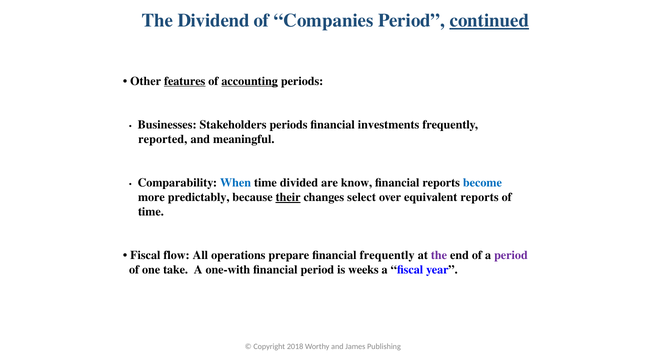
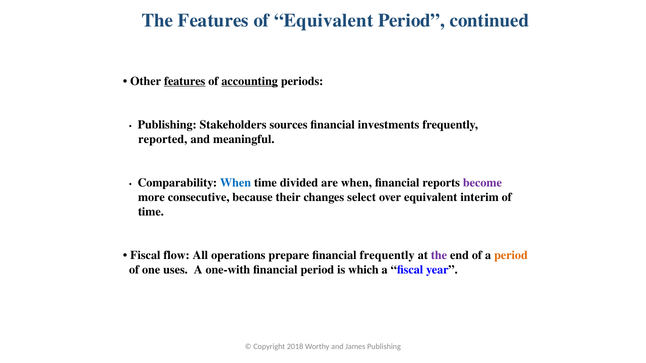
The Dividend: Dividend -> Features (213, 21)
of Companies: Companies -> Equivalent (324, 21)
continued underline: present -> none (489, 21)
Businesses: Businesses -> Publishing (167, 125)
Stakeholders periods: periods -> sources (289, 125)
are know: know -> when (356, 183)
become colour: blue -> purple (482, 183)
predictably: predictably -> consecutive (199, 197)
their underline: present -> none (288, 197)
equivalent reports: reports -> interim (480, 197)
period colour: purple -> orange (511, 256)
take: take -> uses (175, 270)
weeks: weeks -> which (363, 270)
